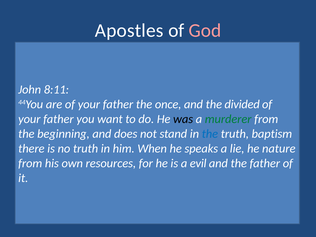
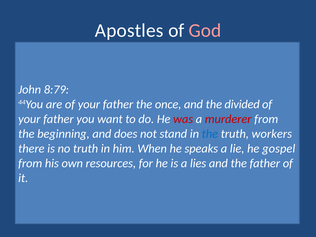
8:11: 8:11 -> 8:79 (56, 90)
was colour: black -> red (183, 119)
murderer colour: green -> red (228, 119)
baptism: baptism -> workers (272, 134)
nature: nature -> gospel (279, 149)
evil: evil -> lies (198, 163)
